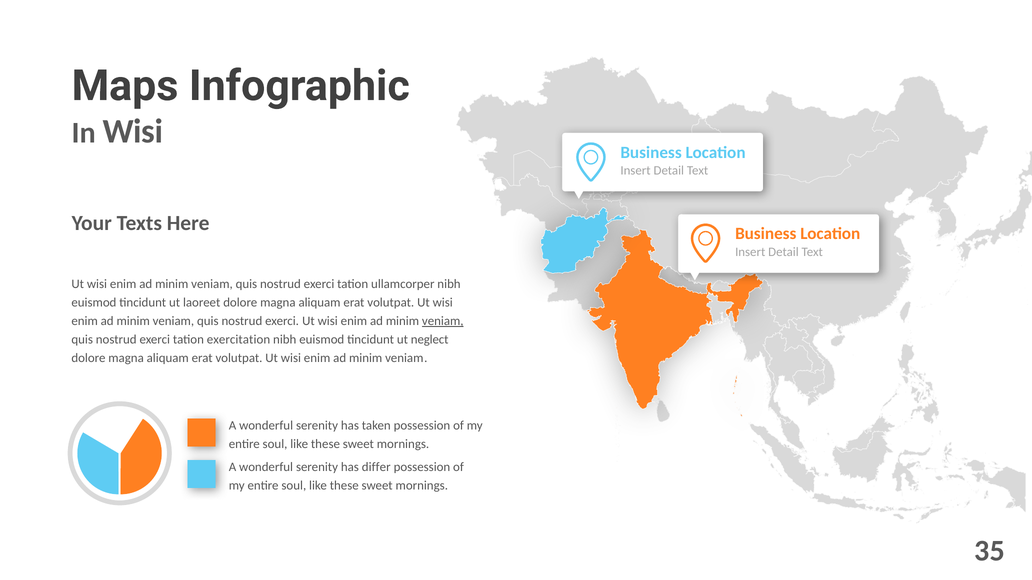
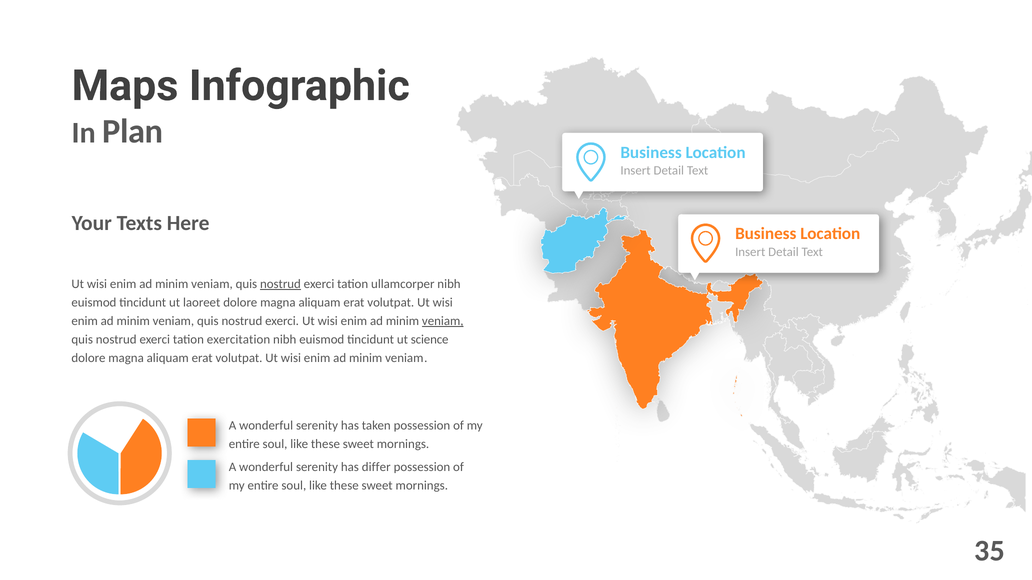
In Wisi: Wisi -> Plan (133, 132)
nostrud underline: none -> present (280, 284)
neglect: neglect -> science (430, 340)
